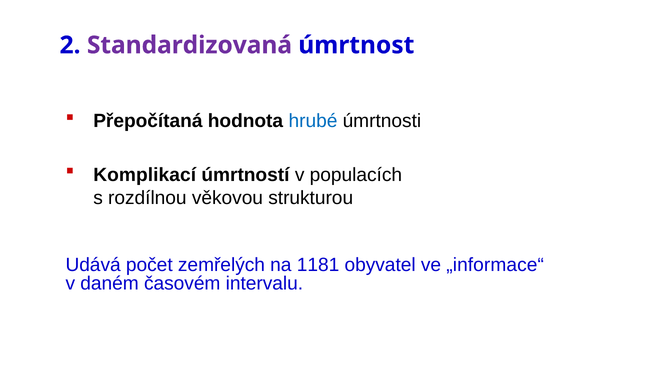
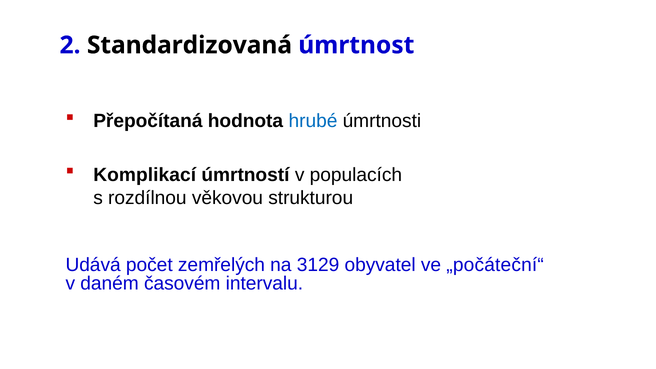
Standardizovaná colour: purple -> black (189, 45)
1181: 1181 -> 3129 (318, 265)
„informace“: „informace“ -> „počáteční“ (495, 265)
